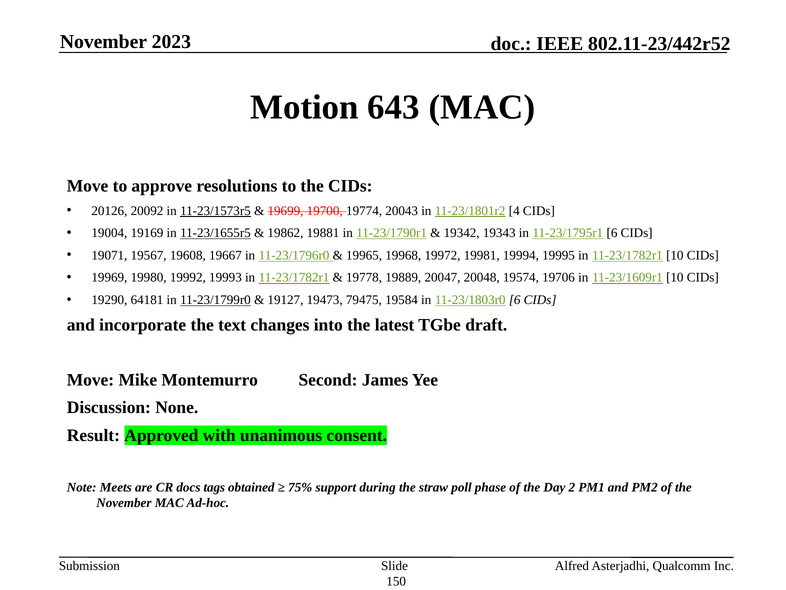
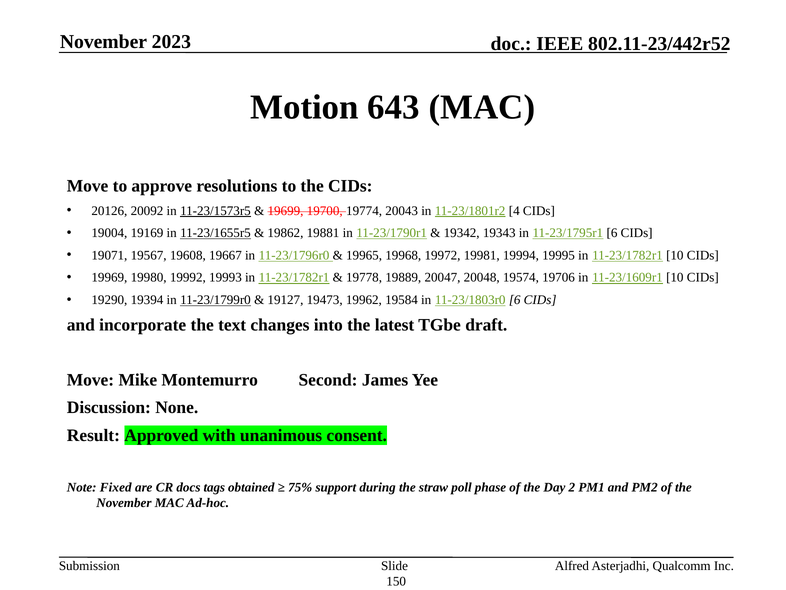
64181: 64181 -> 19394 (147, 300)
79475: 79475 -> 19962 (364, 300)
Meets: Meets -> Fixed (116, 487)
